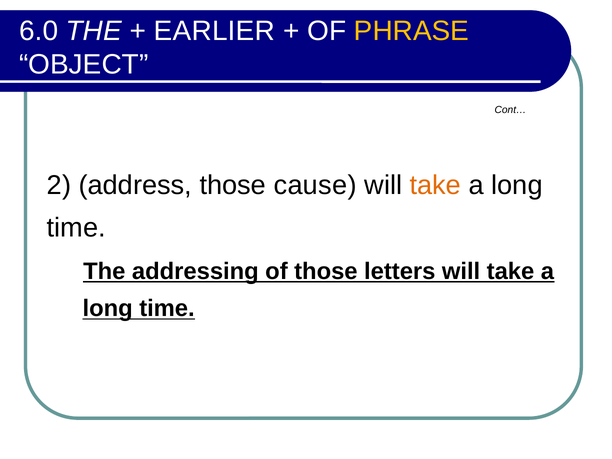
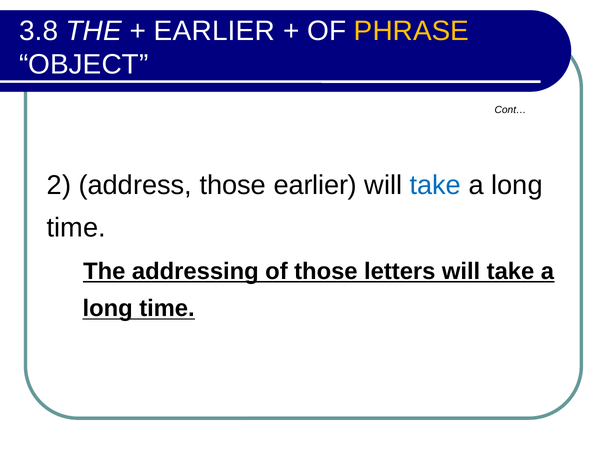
6.0: 6.0 -> 3.8 (39, 31)
those cause: cause -> earlier (315, 185)
take colour: orange -> blue (435, 185)
